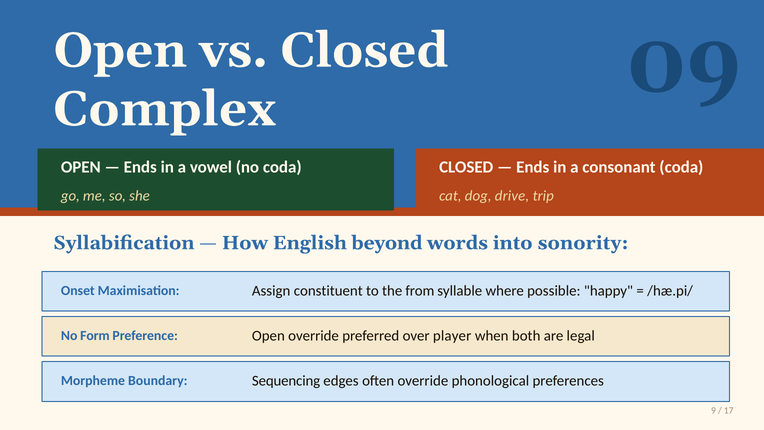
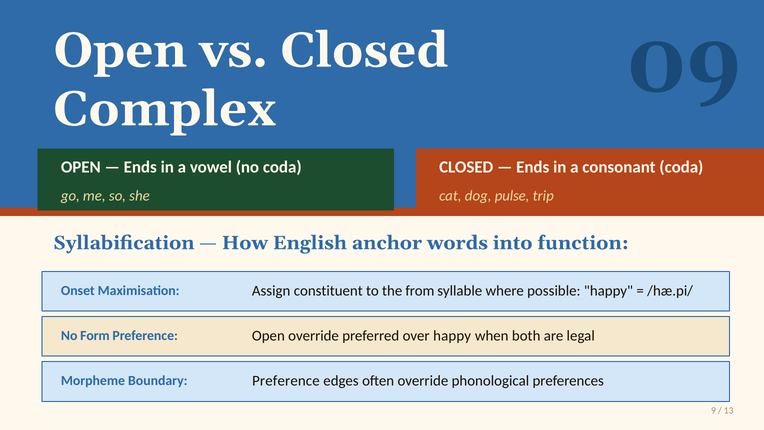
drive: drive -> pulse (512, 196)
beyond: beyond -> anchor (387, 243)
sonority: sonority -> function (583, 243)
over player: player -> happy (452, 336)
Boundary Sequencing: Sequencing -> Preference (286, 381)
17: 17 -> 13 (729, 410)
